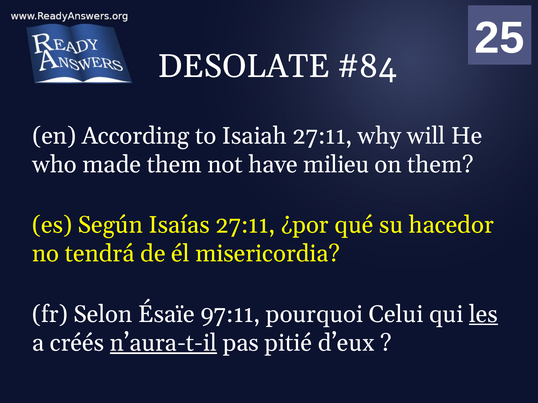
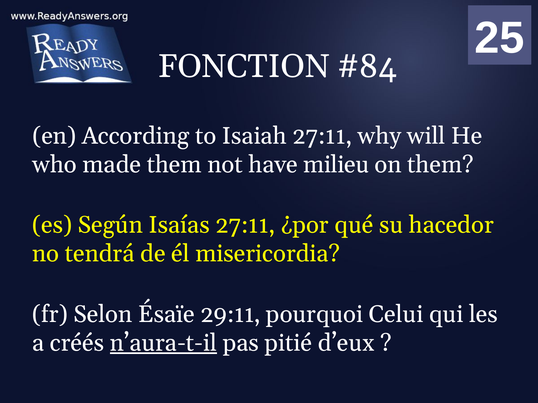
DESOLATE: DESOLATE -> FONCTION (244, 66)
97:11: 97:11 -> 29:11 (230, 315)
les underline: present -> none (483, 315)
